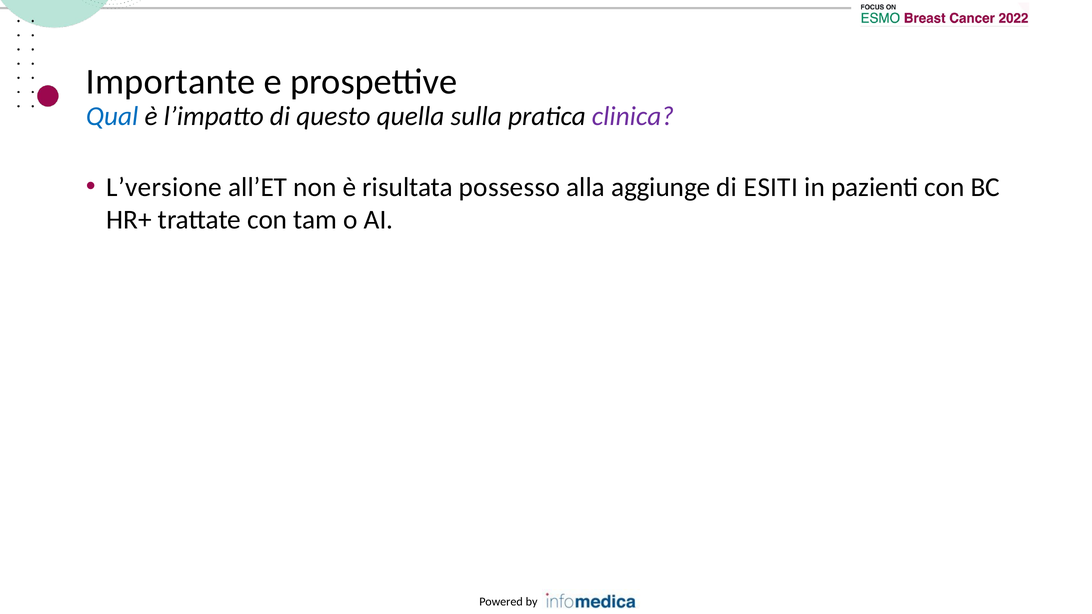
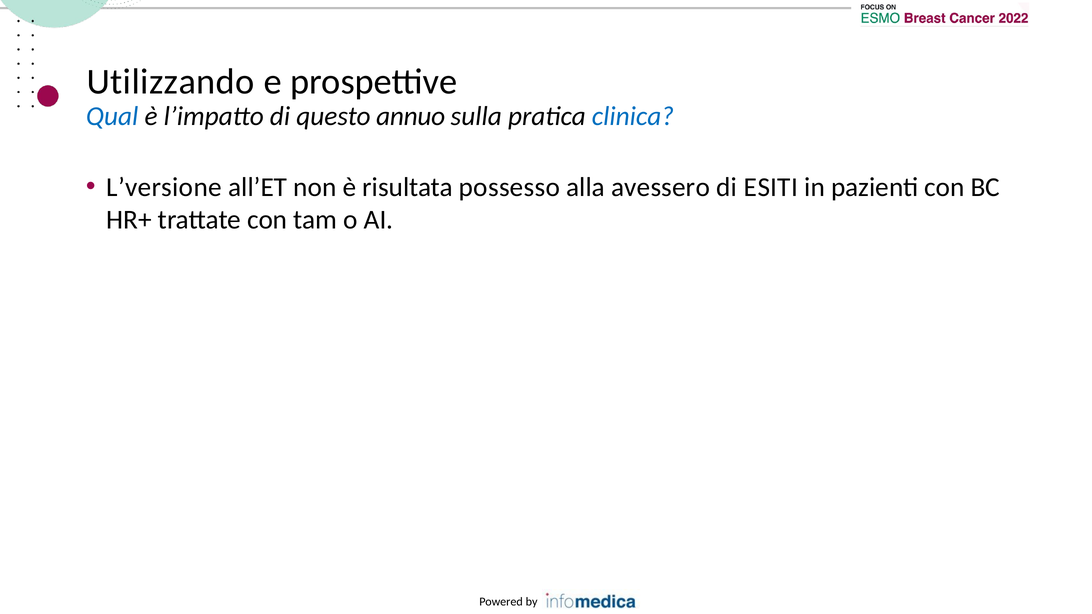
Importante: Importante -> Utilizzando (171, 82)
quella: quella -> annuo (411, 116)
clinica colour: purple -> blue (633, 116)
aggiunge: aggiunge -> avessero (661, 187)
